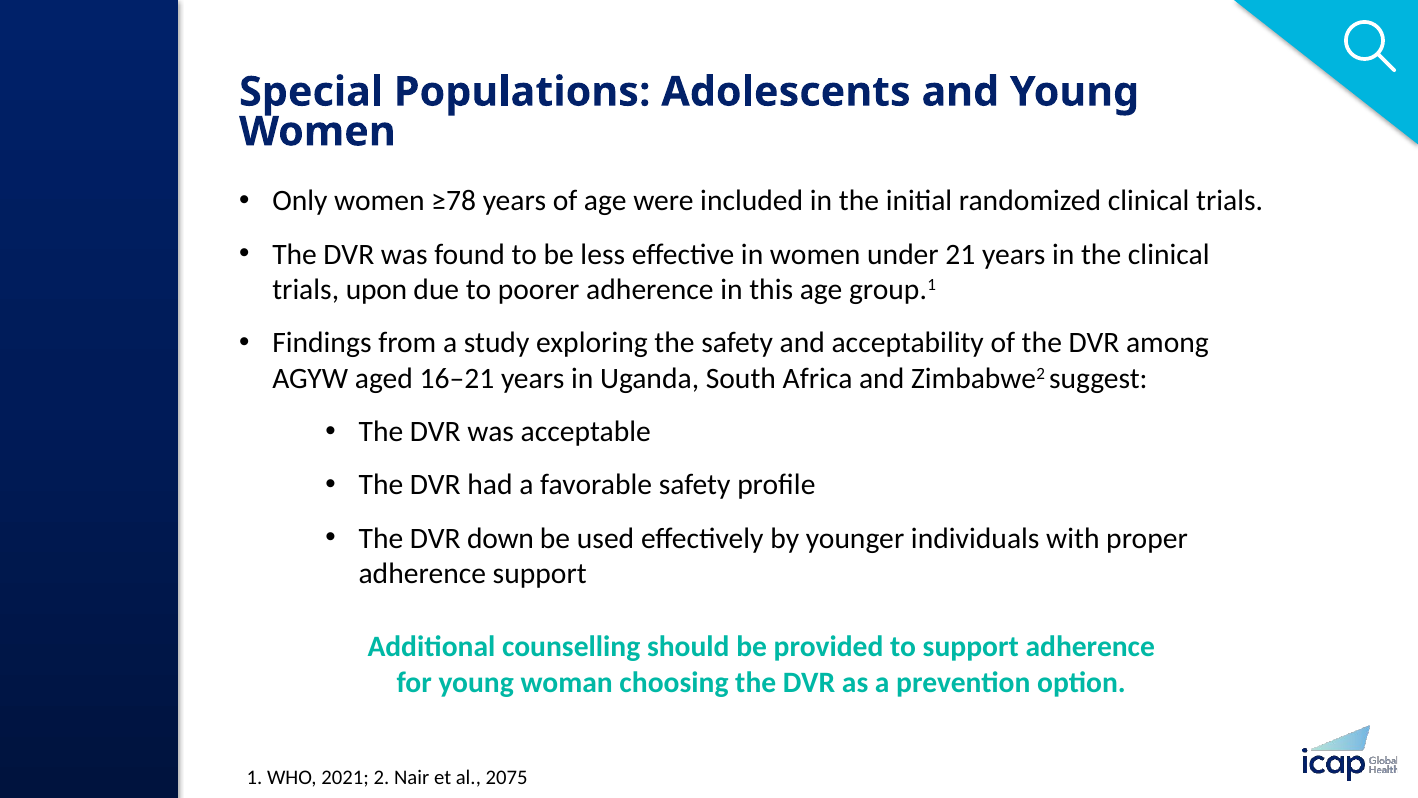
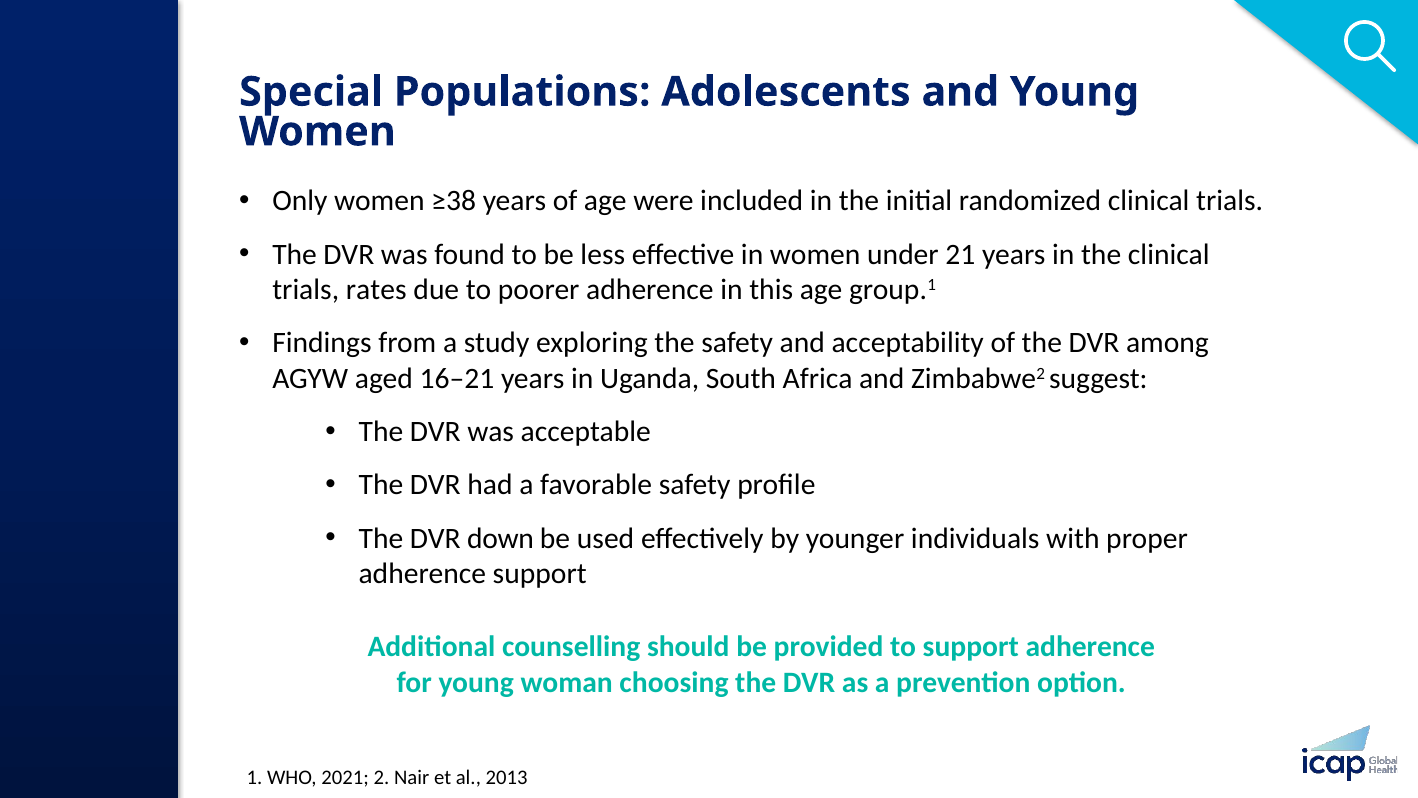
≥78: ≥78 -> ≥38 (454, 201)
upon: upon -> rates (376, 290)
2075: 2075 -> 2013 (506, 778)
